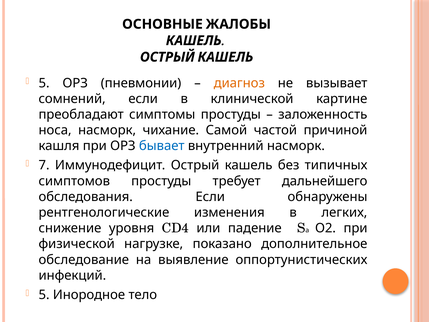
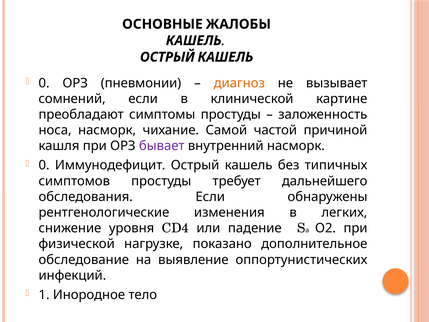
5: 5 -> 0 (44, 83)
бывает colour: blue -> purple (162, 146)
7: 7 -> 0 (44, 165)
5: 5 -> 1 (44, 295)
